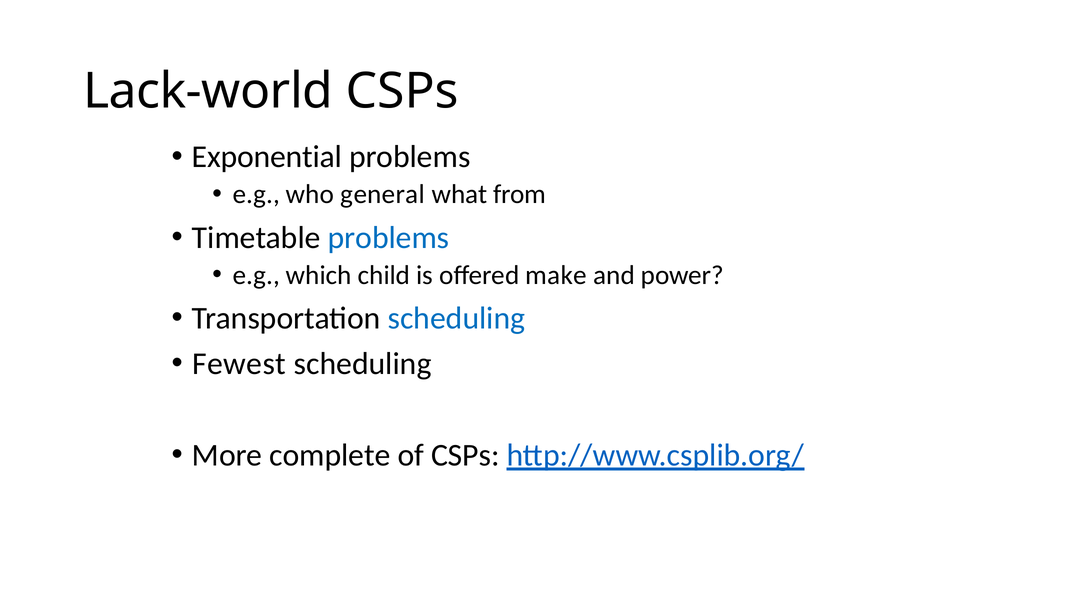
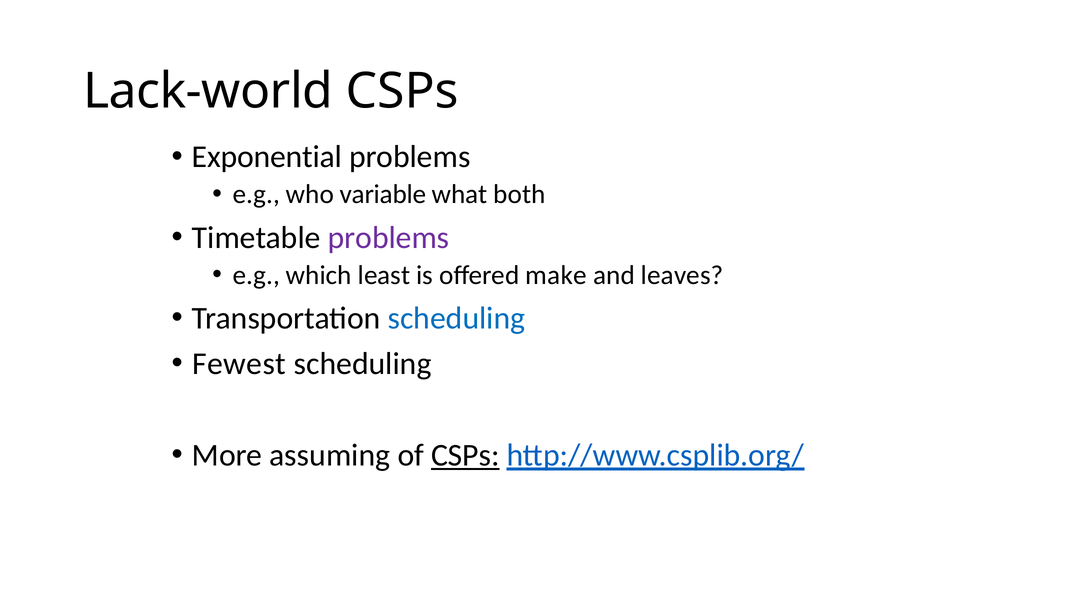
general: general -> variable (383, 195)
from: from -> both (520, 195)
problems colour: blue -> purple (389, 238)
child: child -> least (384, 275)
power: power -> leaves (682, 275)
complete: complete -> assuming (330, 456)
CSPs underline: none -> present (465, 456)
